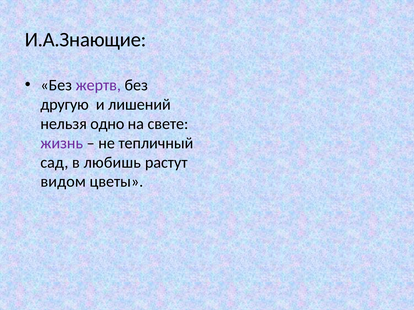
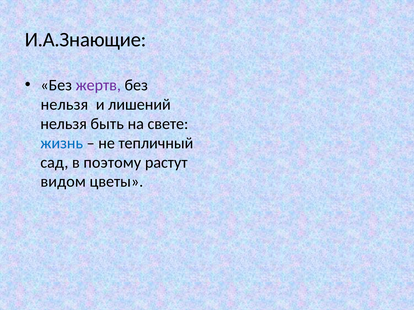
другую: другую -> нельзя (64, 105)
одно: одно -> быть (107, 124)
жизнь colour: purple -> blue (62, 143)
любишь: любишь -> поэтому (112, 163)
